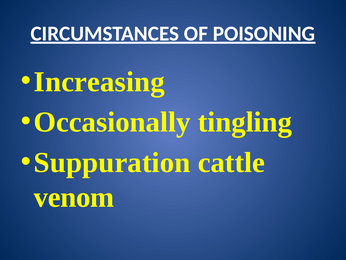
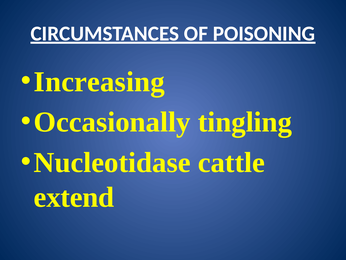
Suppuration: Suppuration -> Nucleotidase (112, 162)
venom: venom -> extend (74, 197)
